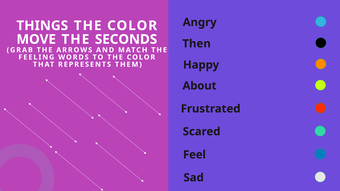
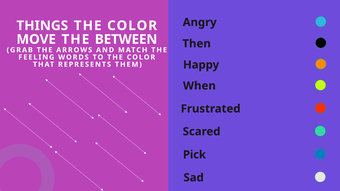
SECONDS: SECONDS -> BETWEEN (126, 39)
About: About -> When (199, 86)
Feel: Feel -> Pick (194, 155)
